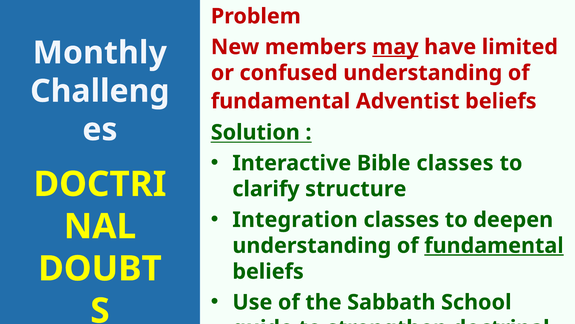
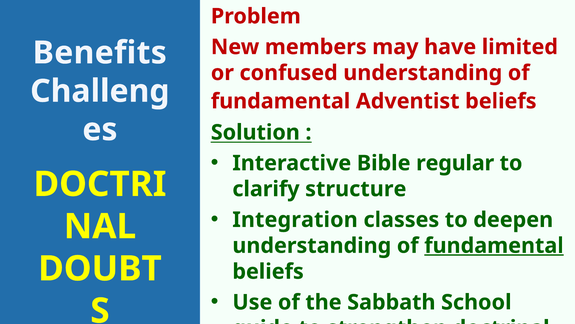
may underline: present -> none (395, 47)
Monthly: Monthly -> Benefits (100, 53)
Bible classes: classes -> regular (455, 163)
